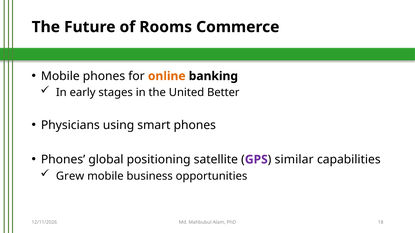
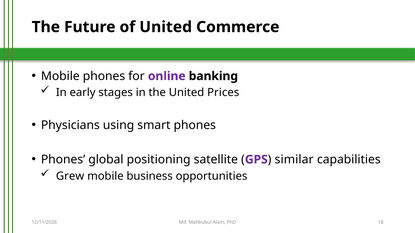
of Rooms: Rooms -> United (166, 27)
online colour: orange -> purple (167, 76)
Better: Better -> Prices (223, 93)
